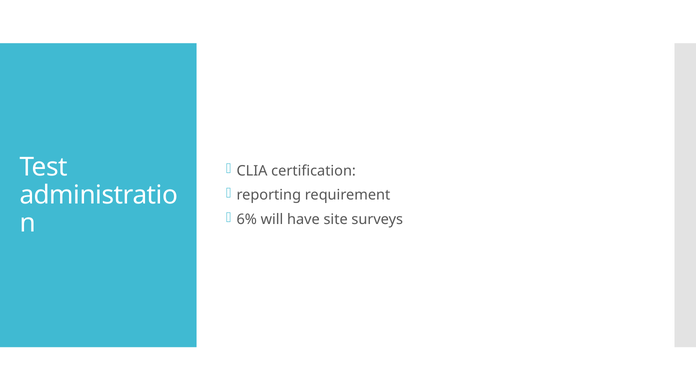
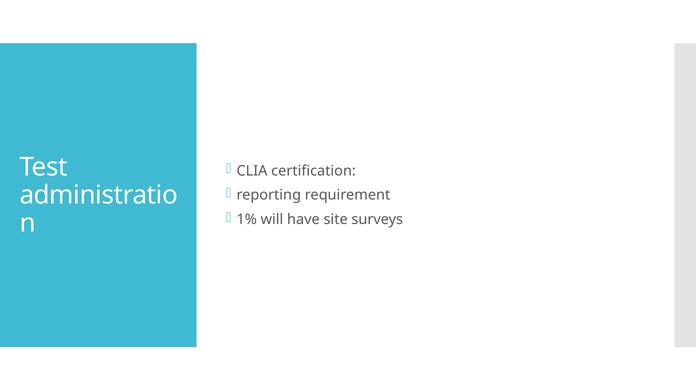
6%: 6% -> 1% (247, 220)
